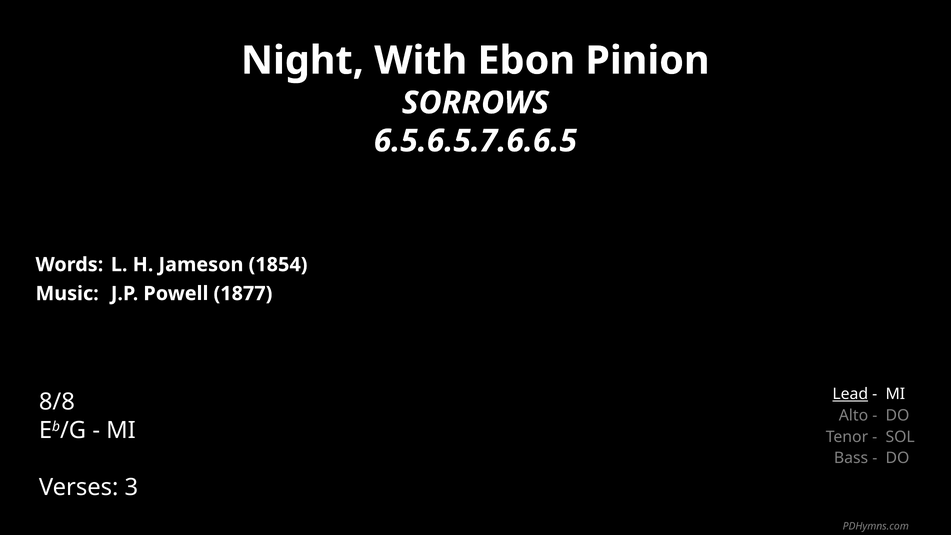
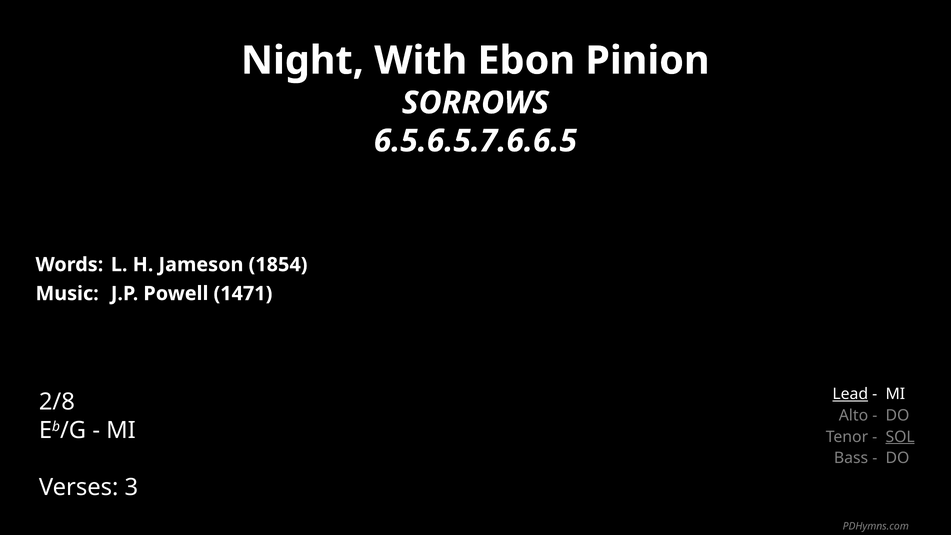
1877: 1877 -> 1471 (243, 294)
8/8: 8/8 -> 2/8 (57, 402)
SOL underline: none -> present (900, 437)
